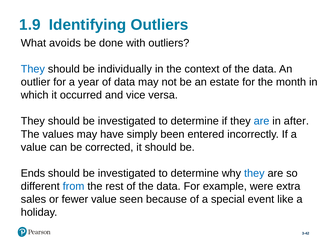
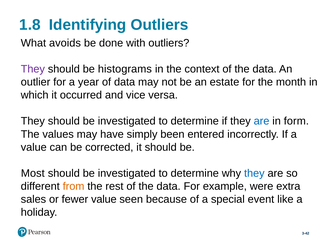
1.9: 1.9 -> 1.8 (30, 25)
They colour: blue -> purple (33, 69)
individually: individually -> histograms (125, 69)
after: after -> form (296, 121)
Ends: Ends -> Most (33, 173)
from colour: blue -> orange (74, 186)
